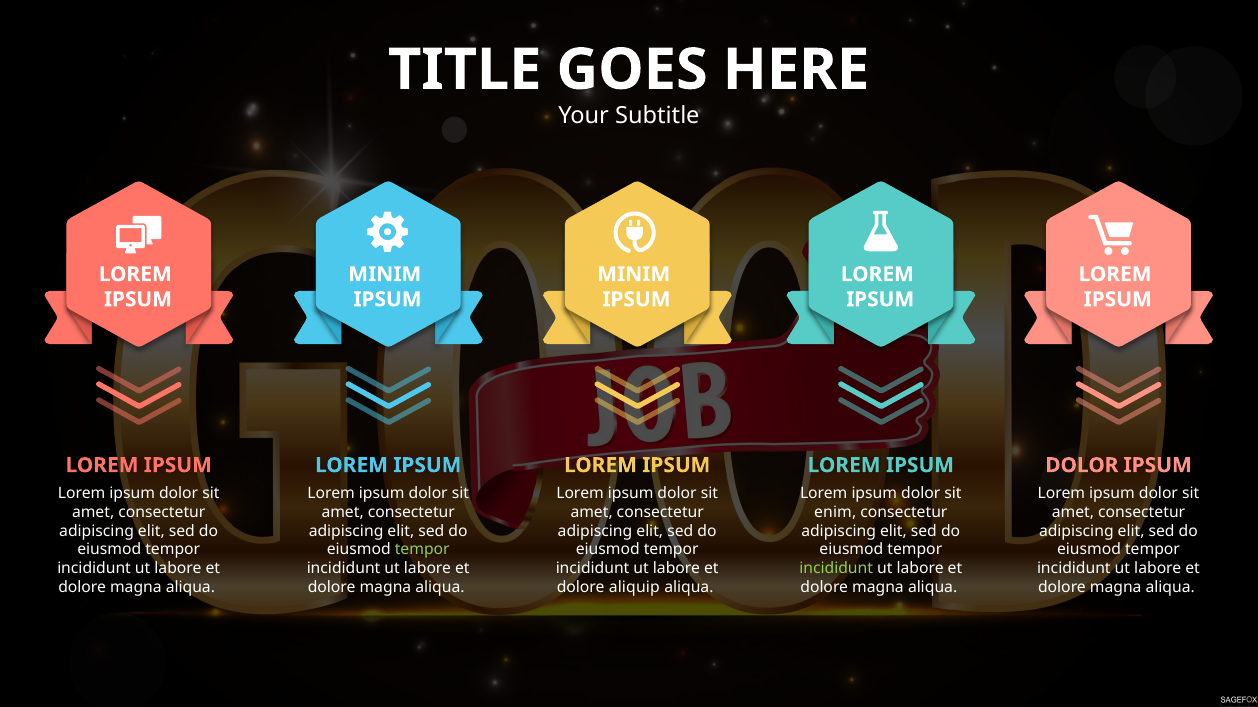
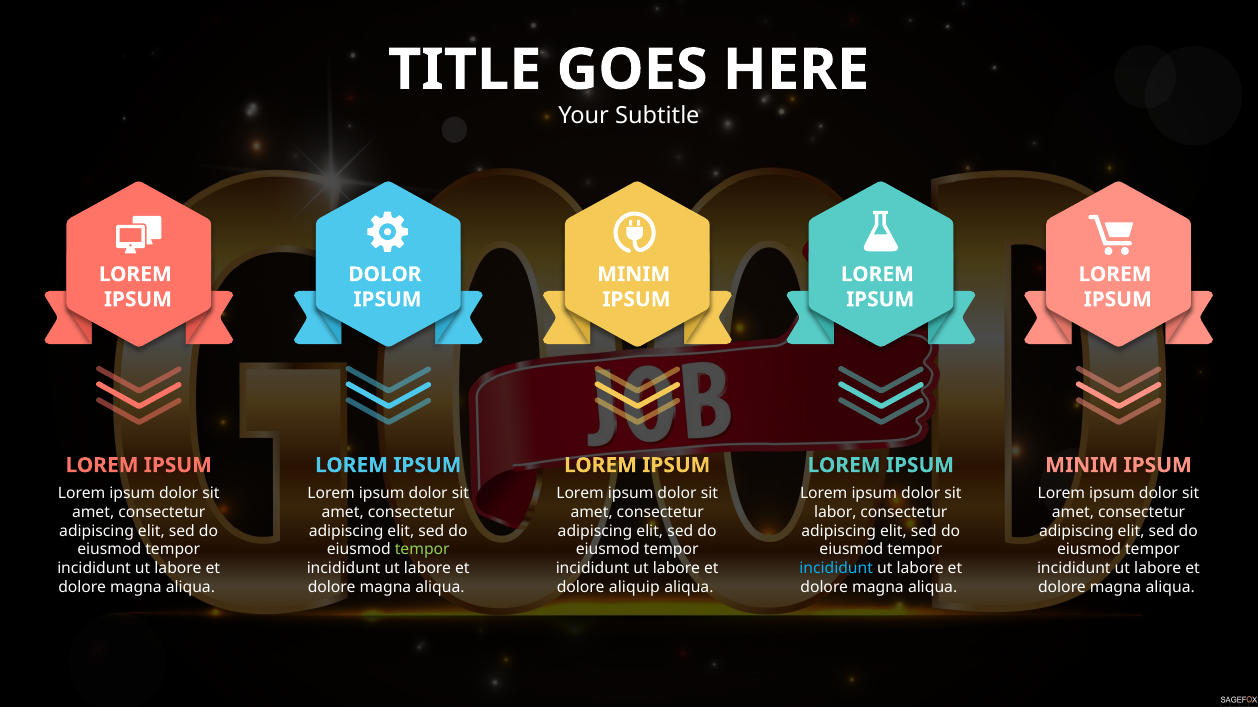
MINIM: MINIM -> DOLOR (385, 275)
DOLOR: DOLOR -> MINIM (1082, 466)
enim: enim -> labor (835, 512)
incididunt colour: light green -> light blue (836, 569)
